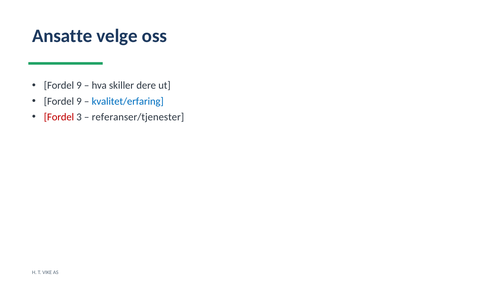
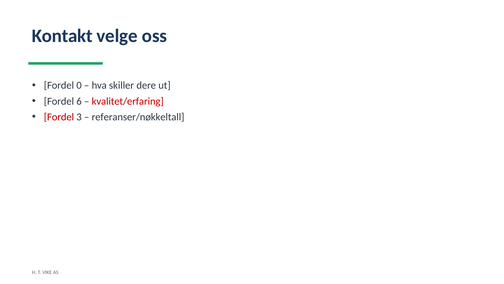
Ansatte: Ansatte -> Kontakt (62, 36)
9: 9 -> 0 (79, 85)
9: 9 -> 6 (79, 101)
kvalitet/erfaring colour: blue -> red (128, 101)
referanser/tjenester: referanser/tjenester -> referanser/nøkkeltall (138, 117)
